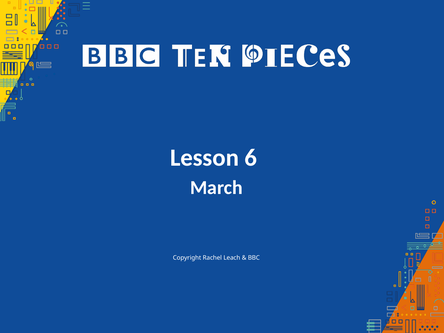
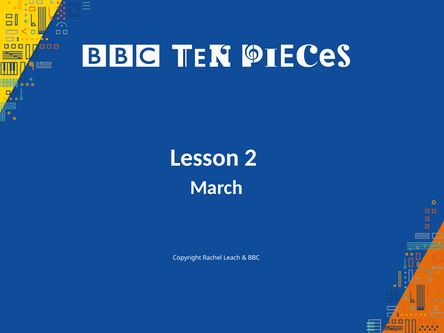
6: 6 -> 2 (251, 158)
